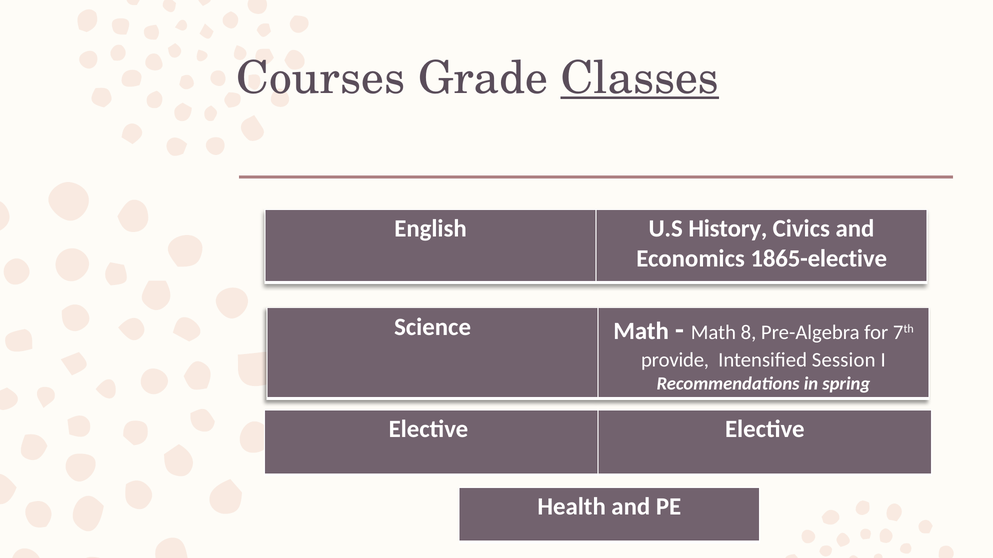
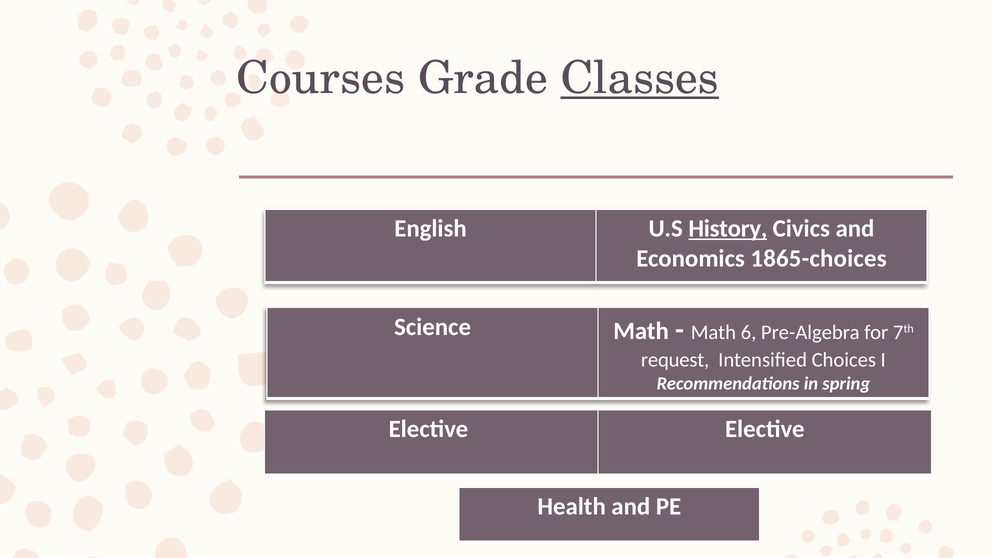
History underline: none -> present (728, 229)
1865-elective: 1865-elective -> 1865-choices (819, 259)
8: 8 -> 6 (749, 333)
provide: provide -> request (675, 360)
Session: Session -> Choices (844, 360)
